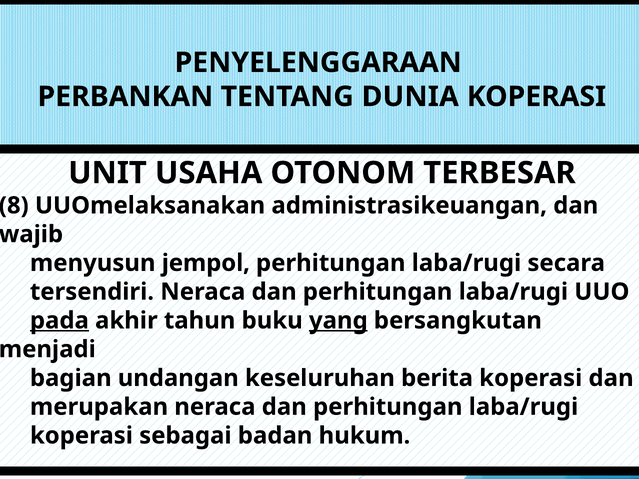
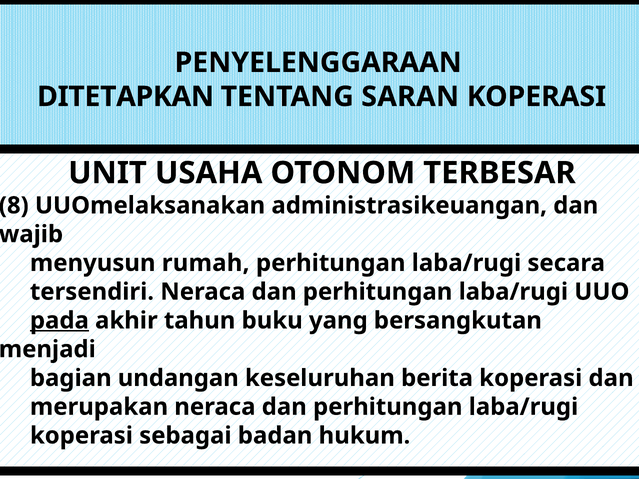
PERBANKAN: PERBANKAN -> DITETAPKAN (126, 97)
DUNIA: DUNIA -> SARAN (410, 97)
jempol: jempol -> rumah (206, 263)
yang underline: present -> none (338, 321)
